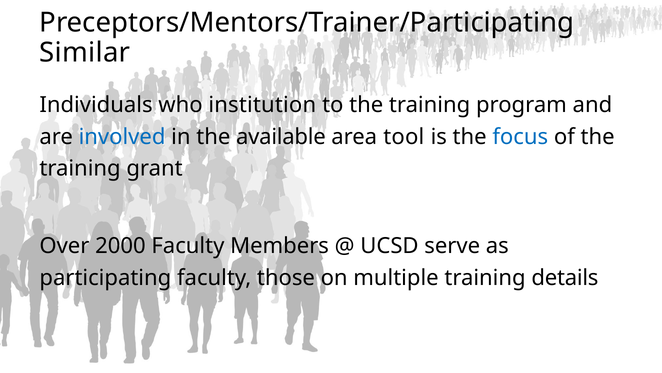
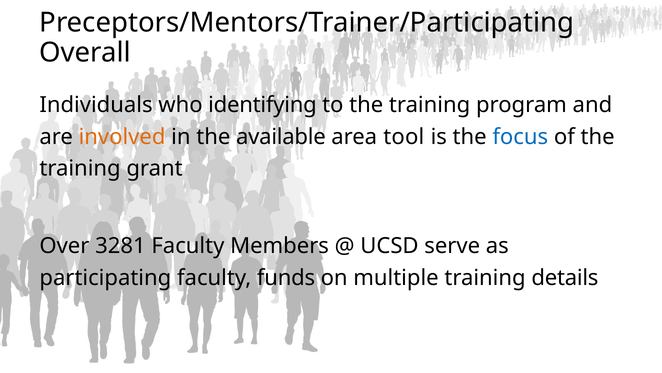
Similar: Similar -> Overall (85, 52)
institution: institution -> identifying (262, 105)
involved colour: blue -> orange (122, 136)
2000: 2000 -> 3281 (120, 246)
those: those -> funds (286, 277)
